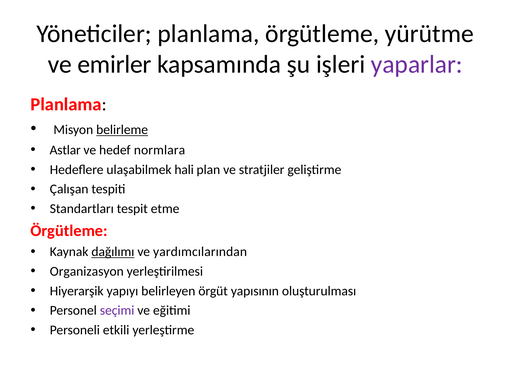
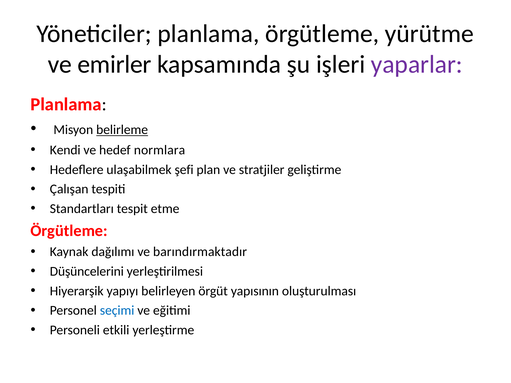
Astlar: Astlar -> Kendi (65, 150)
hali: hali -> şefi (184, 170)
dağılımı underline: present -> none (113, 252)
yardımcılarından: yardımcılarından -> barındırmaktadır (200, 252)
Organizasyon: Organizasyon -> Düşüncelerini (87, 272)
seçimi colour: purple -> blue (117, 311)
